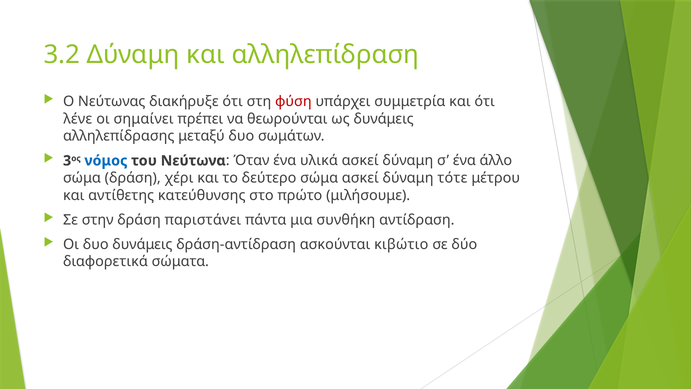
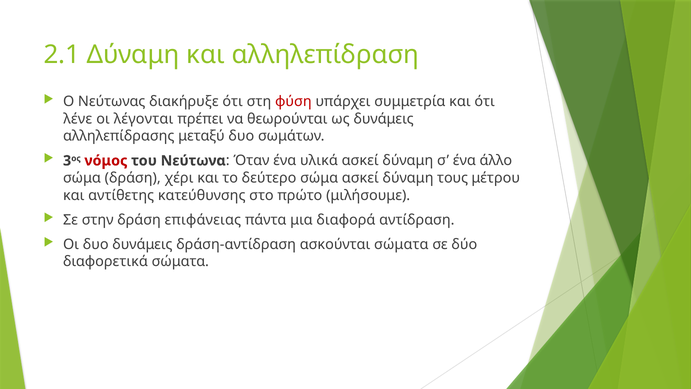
3.2: 3.2 -> 2.1 (62, 54)
σημαίνει: σημαίνει -> λέγονται (144, 119)
νόμος colour: blue -> red (106, 161)
τότε: τότε -> τους (453, 178)
παριστάνει: παριστάνει -> επιφάνειας (203, 220)
συνθήκη: συνθήκη -> διαφορά (346, 220)
ασκούνται κιβώτιο: κιβώτιο -> σώματα (401, 244)
